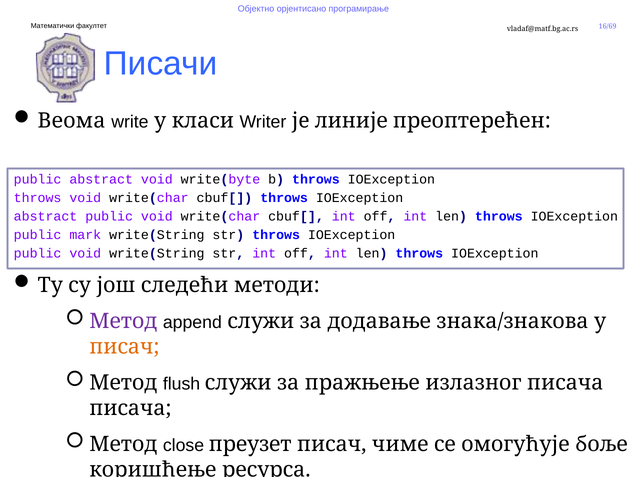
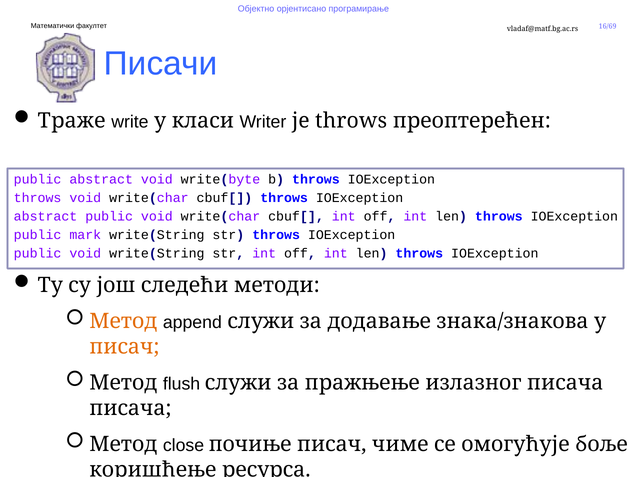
Веома: Веома -> Траже (72, 121)
je линије: линије -> throws (351, 121)
Метод colour: purple -> orange (123, 321)
преузет: преузет -> почиње (250, 444)
